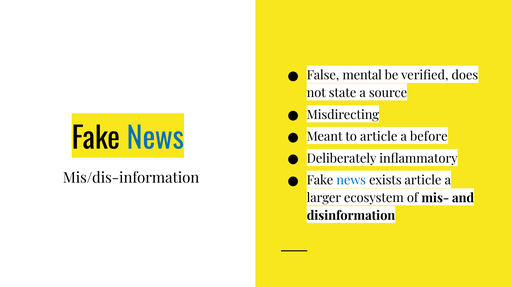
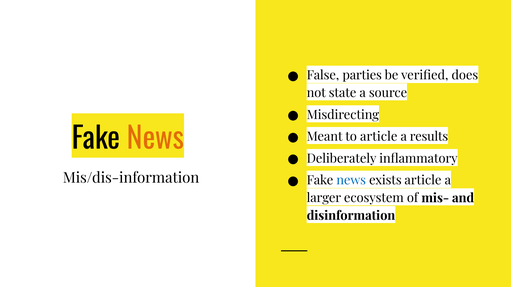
mental: mental -> parties (362, 76)
News colour: blue -> orange (155, 139)
before: before -> results (429, 137)
